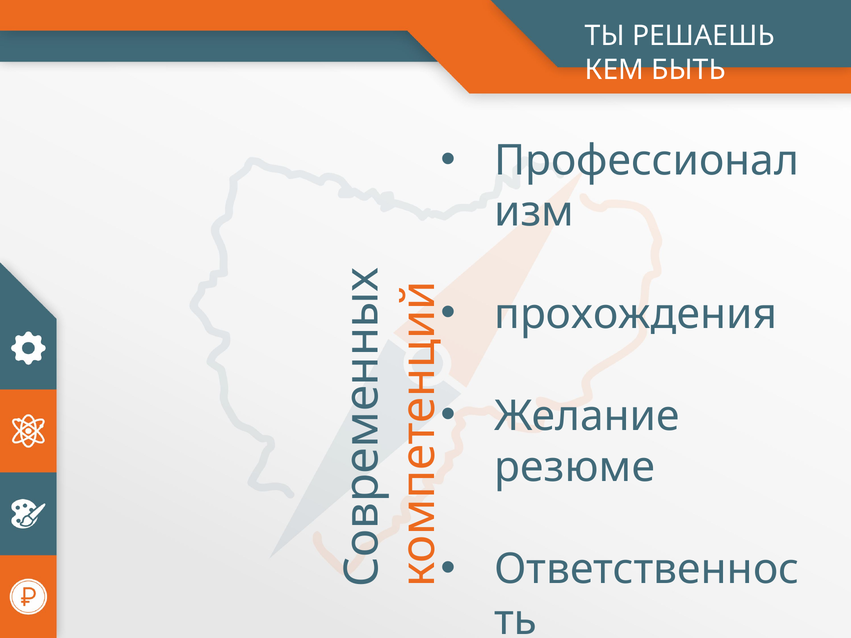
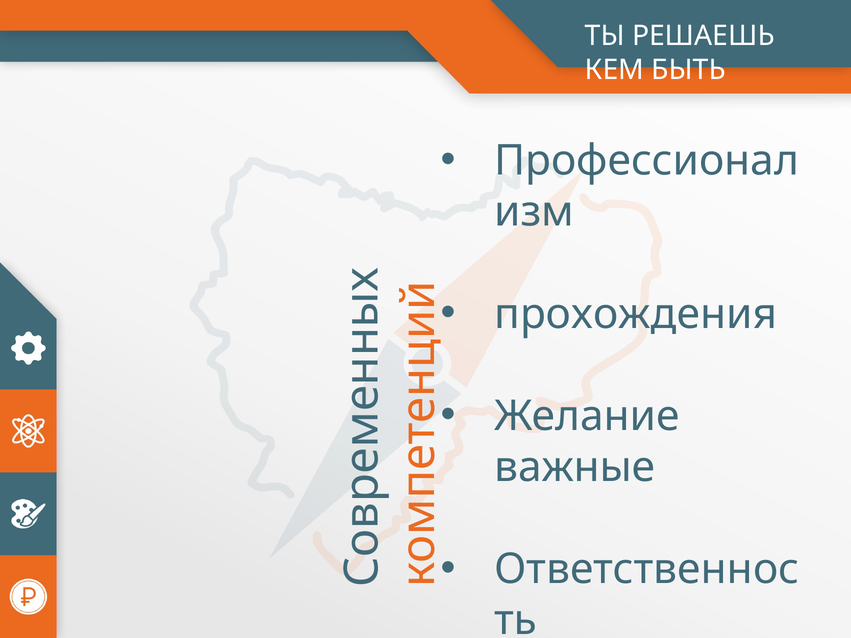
резюме: резюме -> важные (575, 467)
